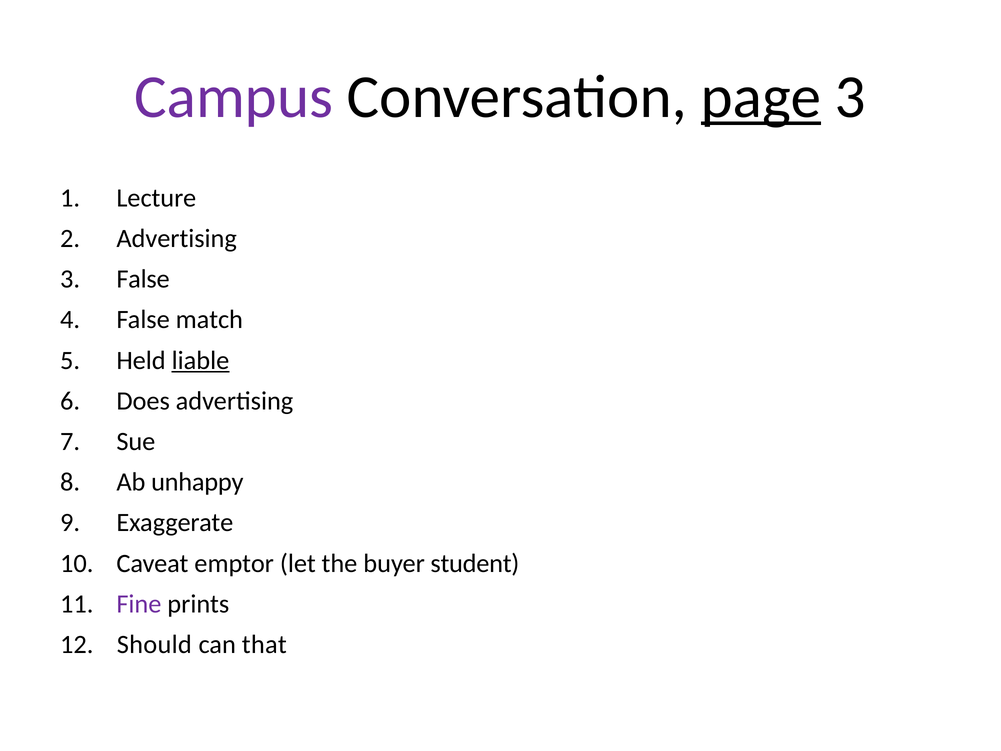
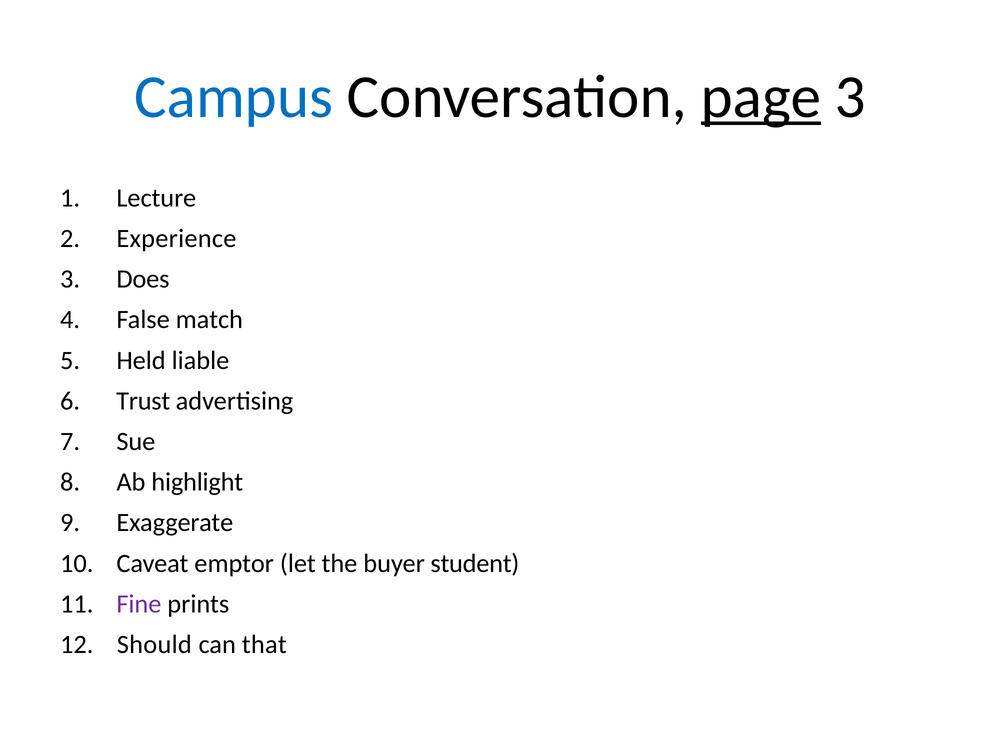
Campus colour: purple -> blue (234, 97)
Advertising: Advertising -> Experience (176, 238)
3 False: False -> Does (143, 279)
liable underline: present -> none (200, 360)
Does: Does -> Trust (143, 401)
unhappy: unhappy -> highlight (197, 482)
